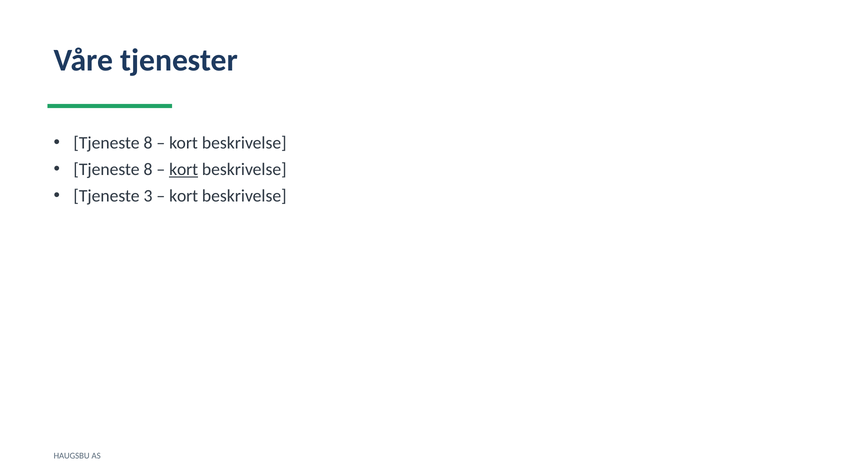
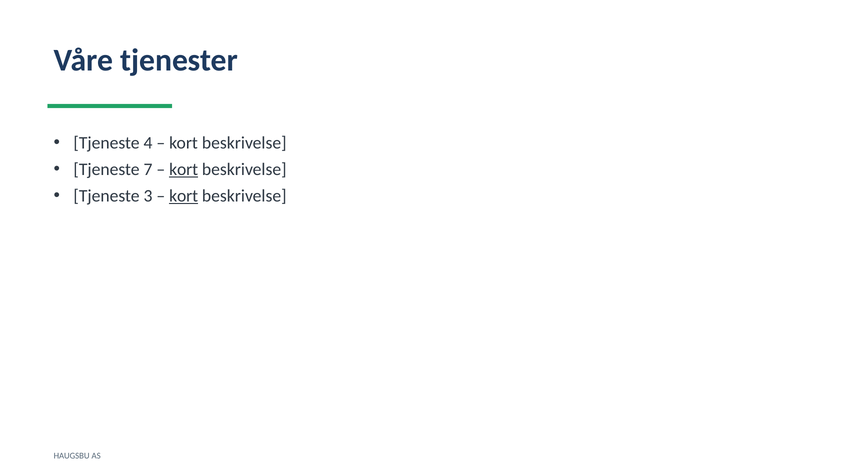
8: 8 -> 4 (148, 143)
8: 8 -> 7 (148, 169)
kort underline: none -> present (184, 196)
